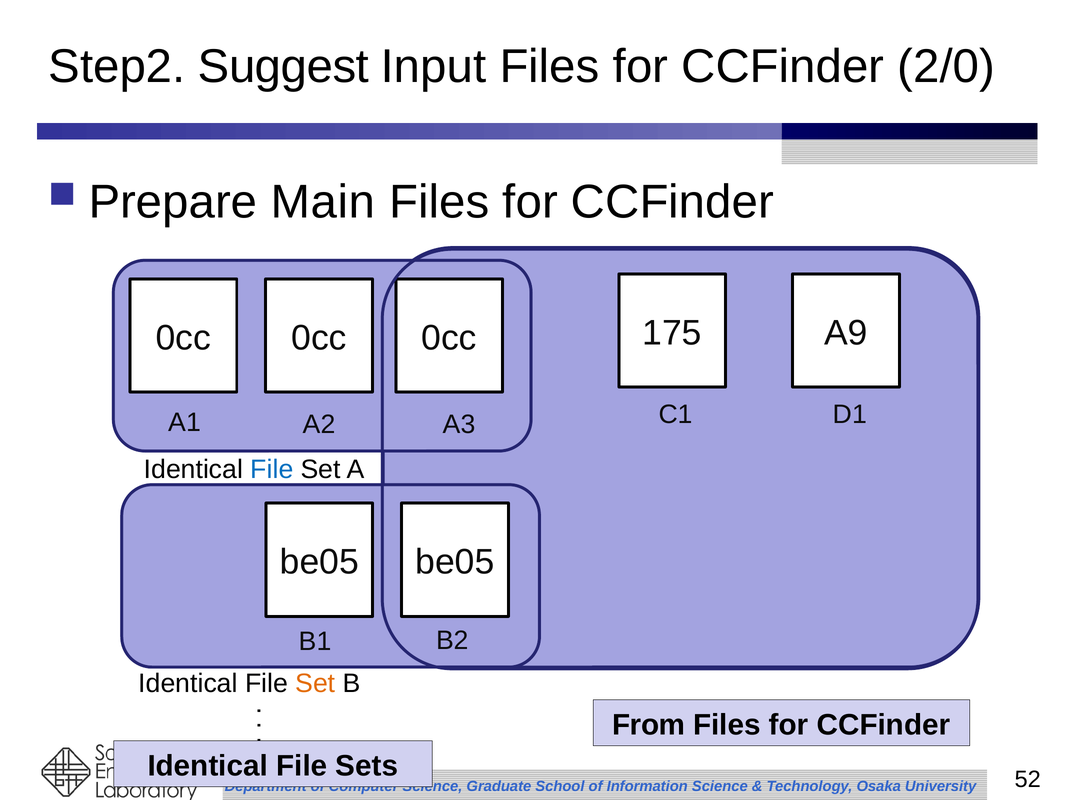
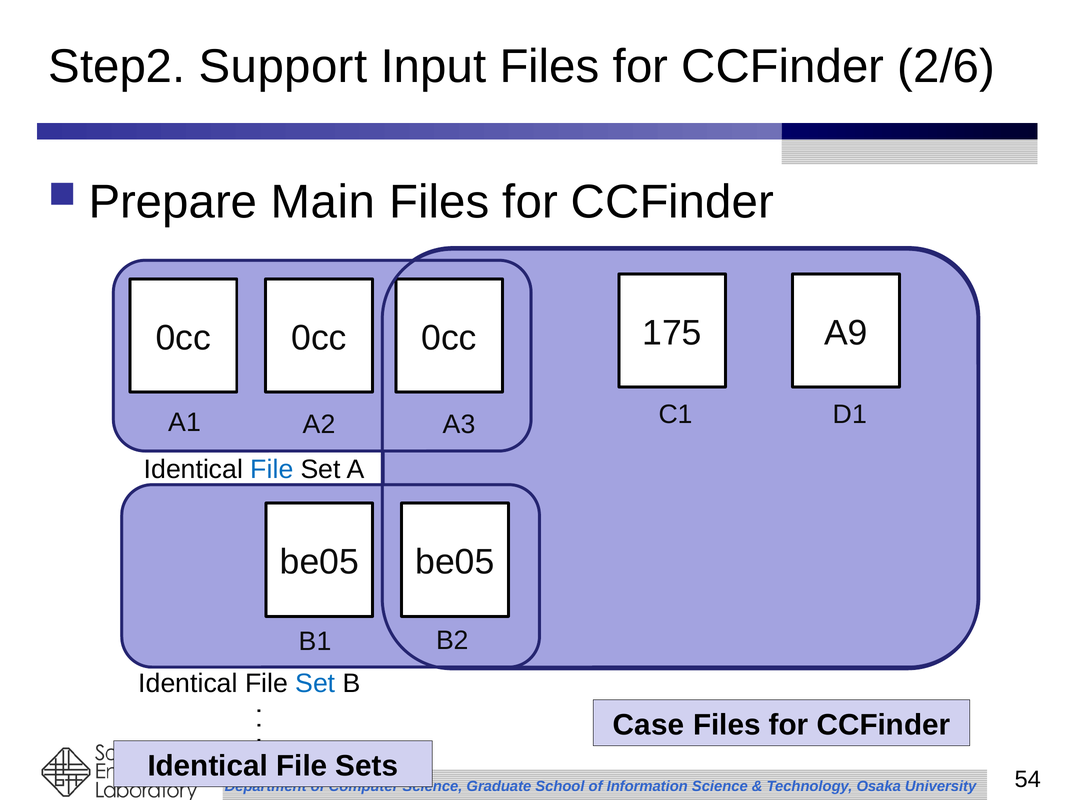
Suggest: Suggest -> Support (283, 67)
2/0: 2/0 -> 2/6 (946, 67)
Set colour: orange -> blue (315, 684)
From: From -> Case (648, 725)
52: 52 -> 54 (1028, 780)
